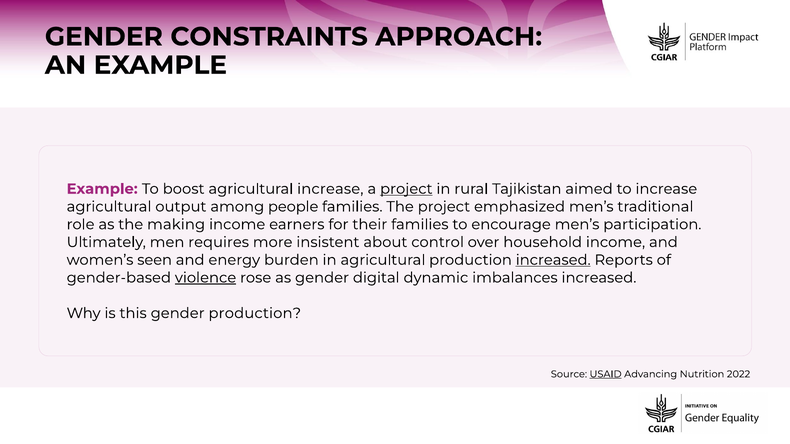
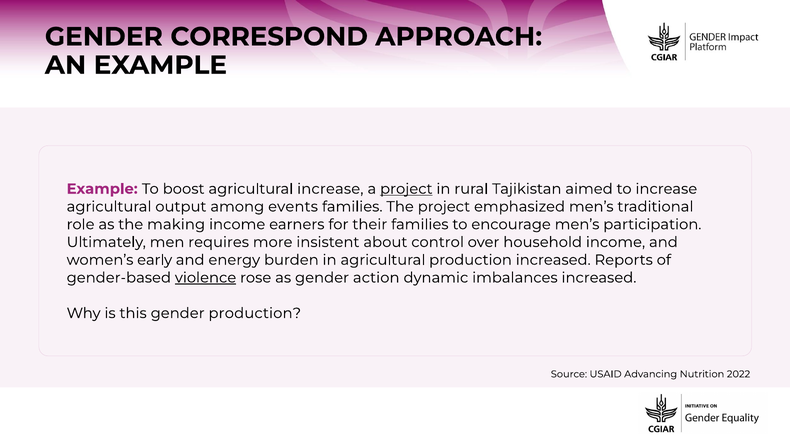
CONSTRAINTS: CONSTRAINTS -> CORRESPOND (269, 37)
people: people -> events (293, 207)
seen: seen -> early (155, 260)
increased underline: present -> none (553, 260)
digital: digital -> action (376, 278)
USAID underline: present -> none (606, 374)
